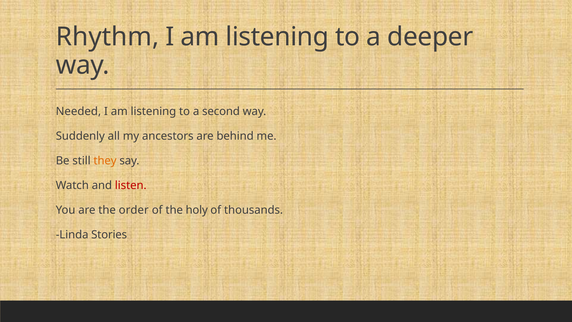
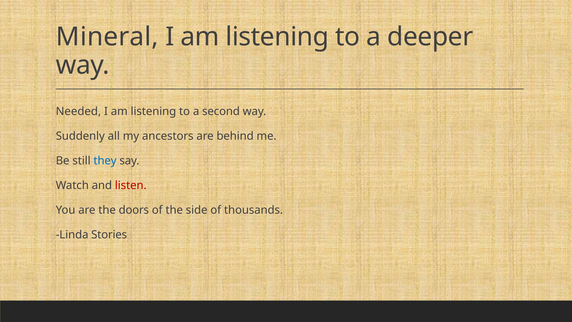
Rhythm: Rhythm -> Mineral (107, 37)
they colour: orange -> blue (105, 161)
order: order -> doors (134, 210)
holy: holy -> side (197, 210)
